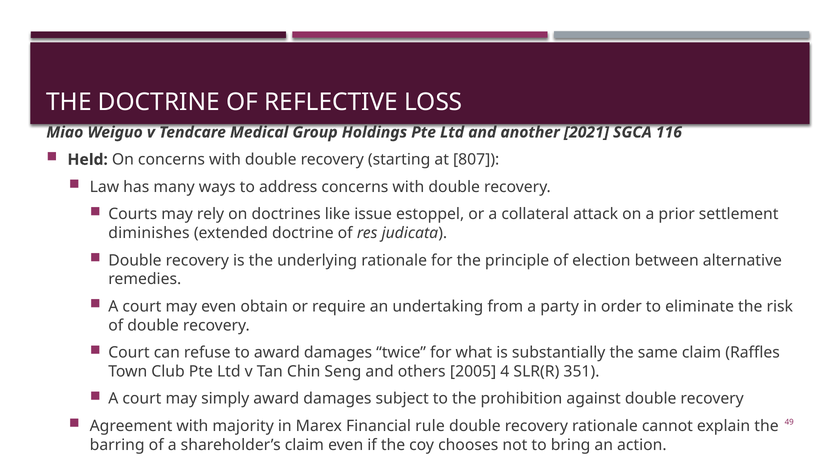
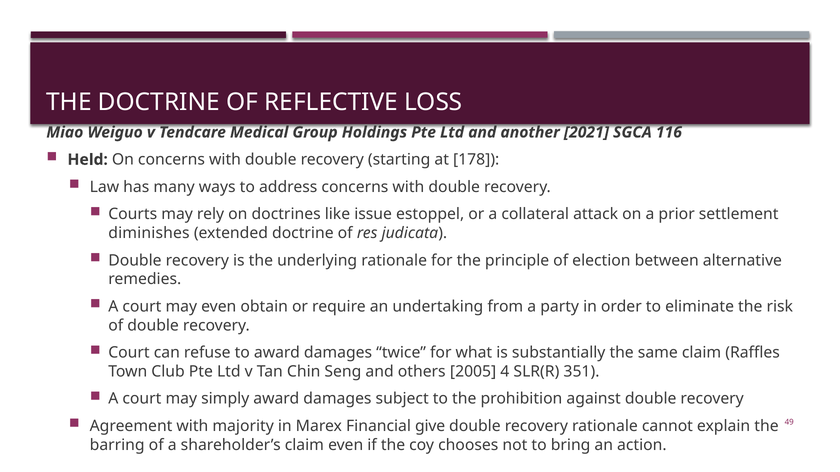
807: 807 -> 178 (476, 160)
rule: rule -> give (430, 427)
